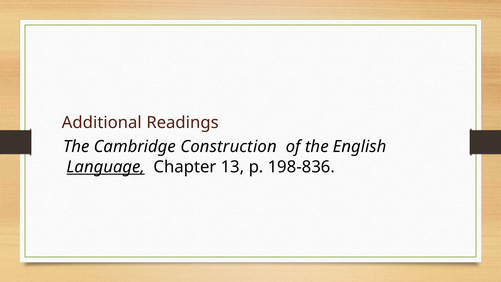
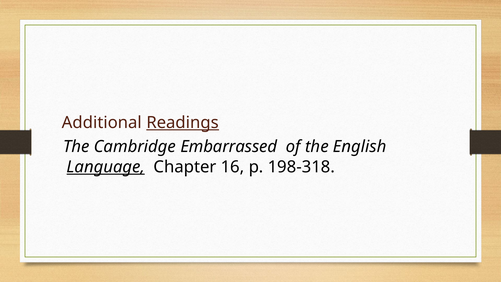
Readings underline: none -> present (183, 122)
Construction: Construction -> Embarrassed (229, 147)
13: 13 -> 16 (233, 167)
198-836: 198-836 -> 198-318 (301, 167)
